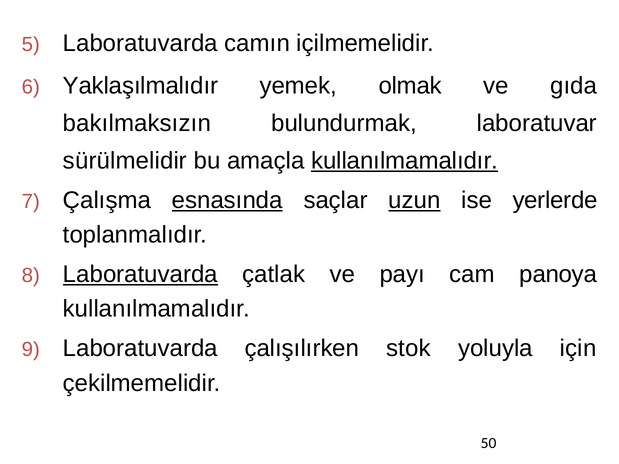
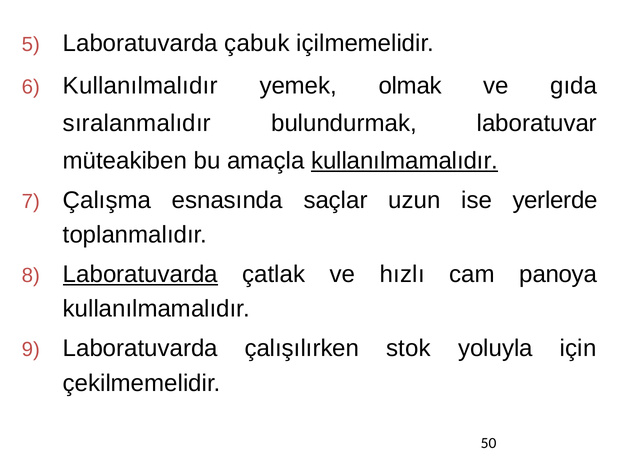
camın: camın -> çabuk (257, 43)
Yaklaşılmalıdır: Yaklaşılmalıdır -> Kullanılmalıdır (140, 86)
bakılmaksızın: bakılmaksızın -> sıralanmalıdır (137, 123)
sürülmelidir: sürülmelidir -> müteakiben (125, 161)
esnasında underline: present -> none (227, 200)
uzun underline: present -> none (415, 200)
payı: payı -> hızlı (402, 275)
